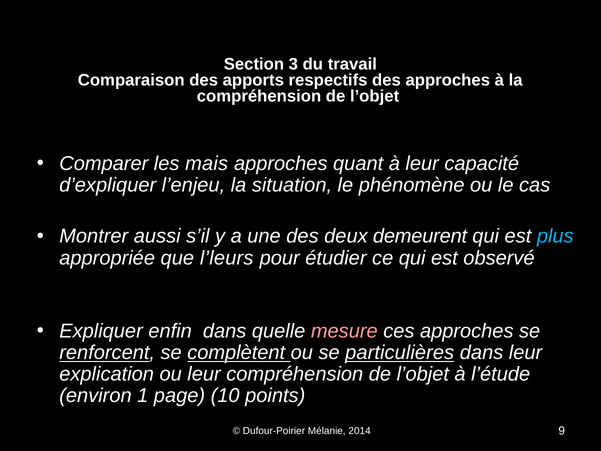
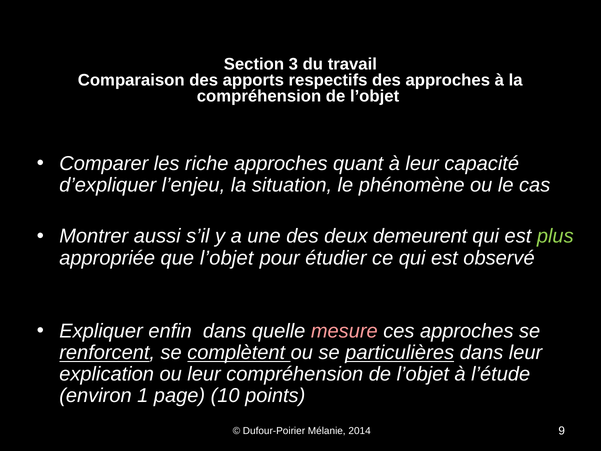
mais: mais -> riche (207, 163)
plus colour: light blue -> light green (555, 236)
que l’leurs: l’leurs -> l’objet (227, 258)
